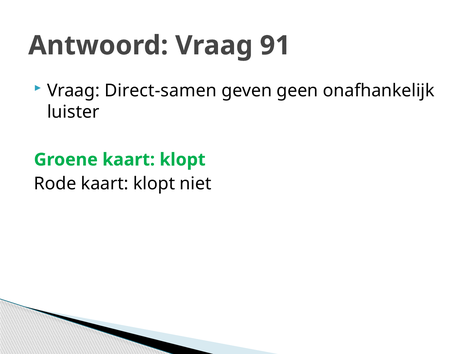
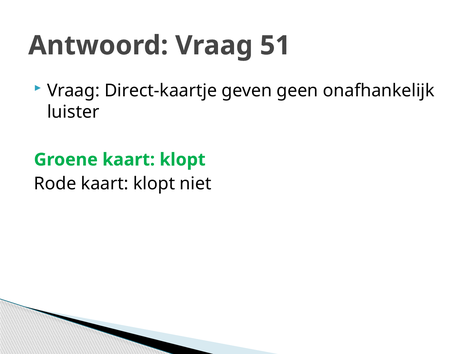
91: 91 -> 51 (275, 45)
Direct-samen: Direct-samen -> Direct-kaartje (161, 90)
